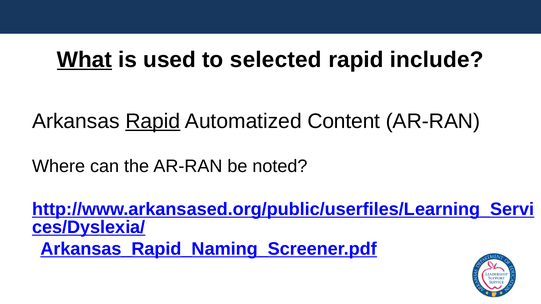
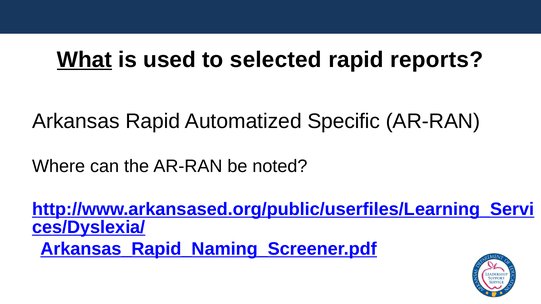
include: include -> reports (437, 60)
Rapid underline: present -> none (153, 121)
Content: Content -> Specific (344, 121)
